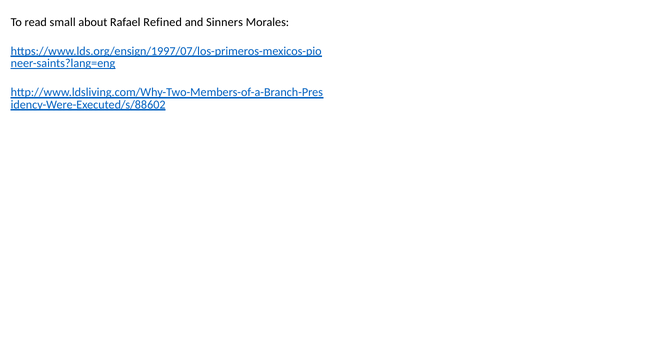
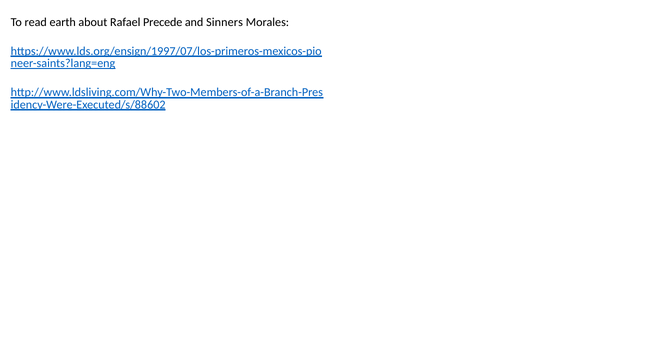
small: small -> earth (63, 22)
Refined: Refined -> Precede (163, 22)
